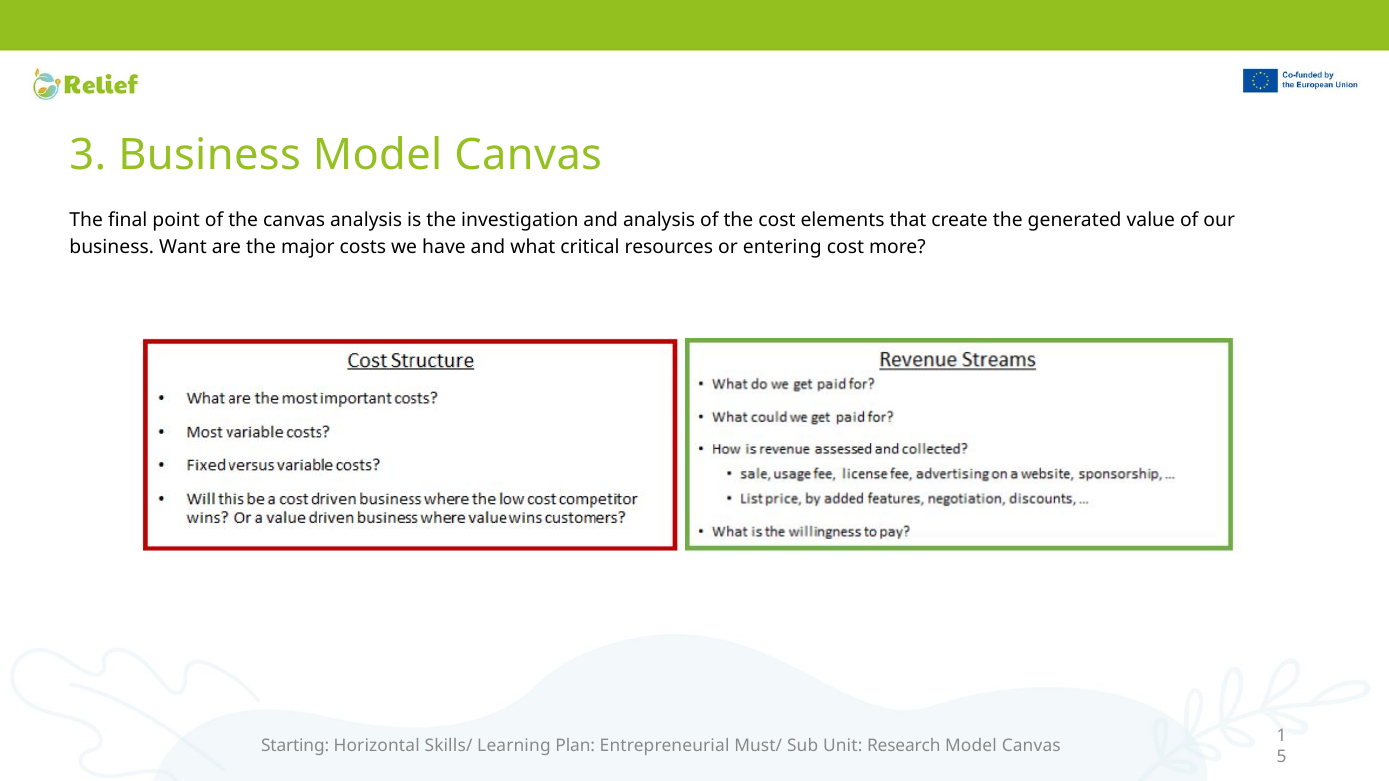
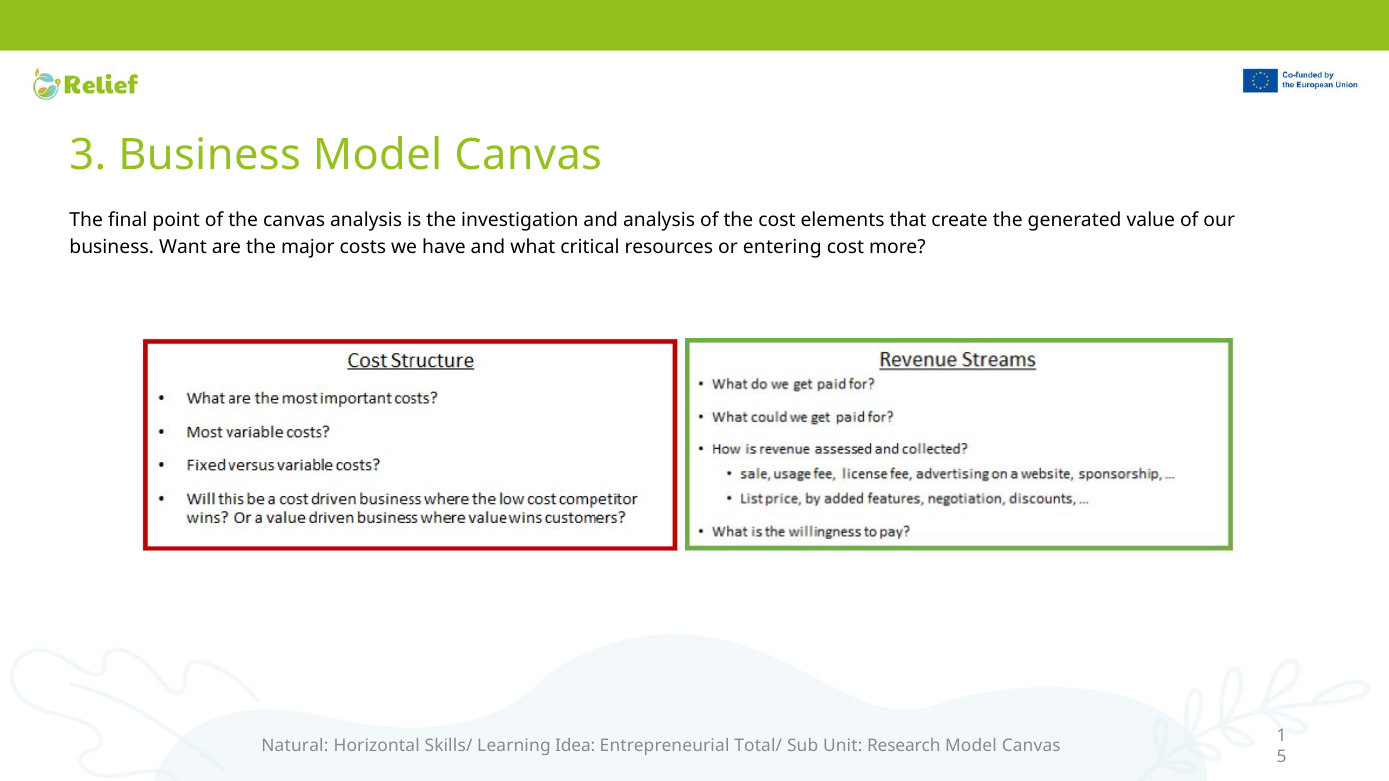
Starting: Starting -> Natural (295, 746)
Plan: Plan -> Idea (575, 746)
Must/: Must/ -> Total/ (758, 746)
